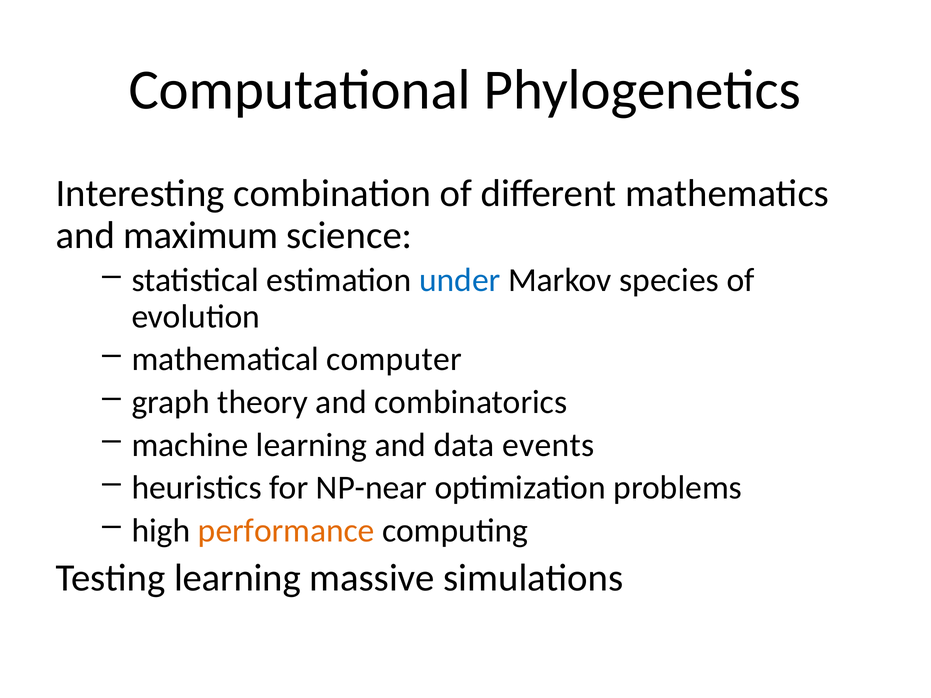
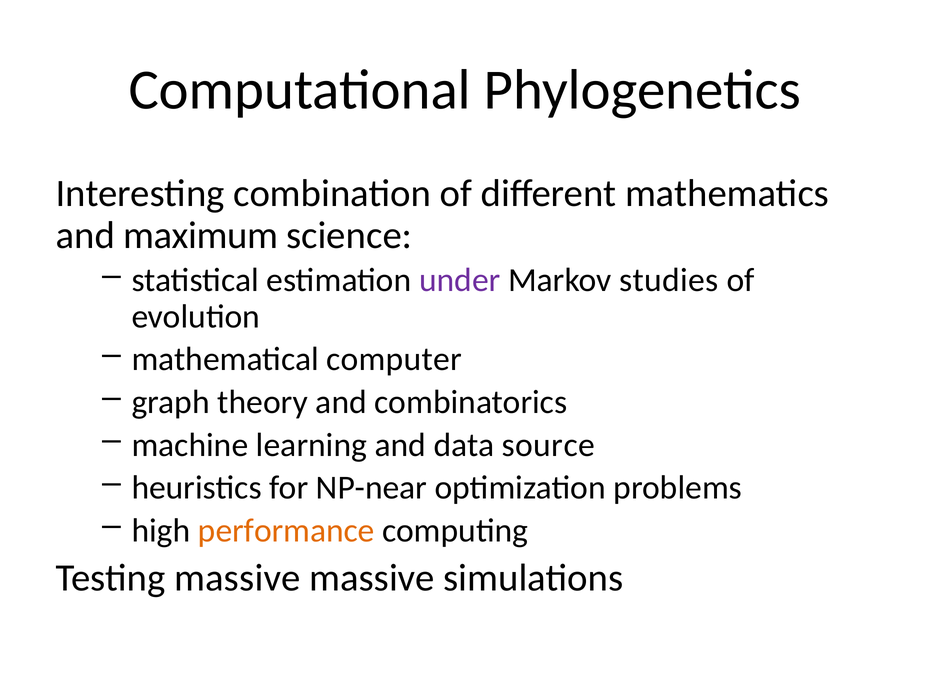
under colour: blue -> purple (460, 280)
species: species -> studies (669, 280)
events: events -> source (548, 445)
Testing learning: learning -> massive (237, 578)
